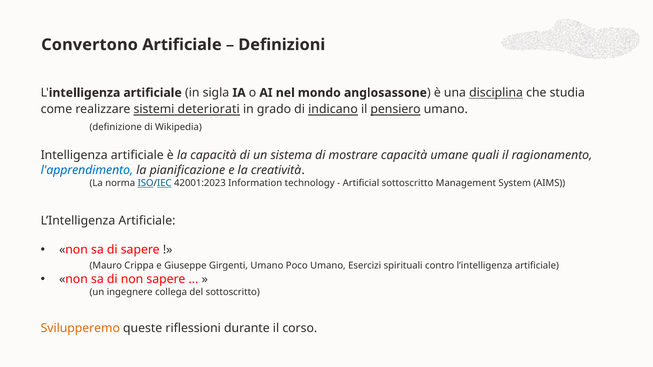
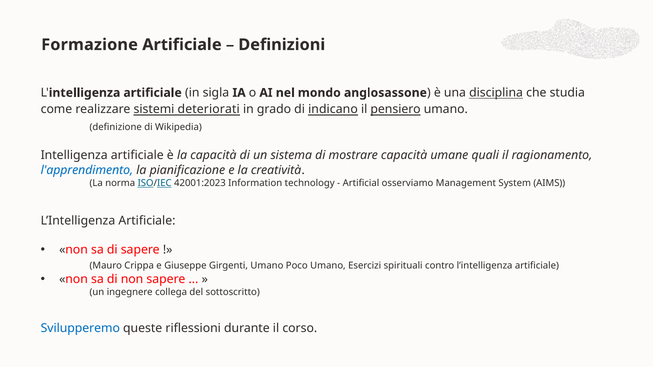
Convertono: Convertono -> Formazione (90, 45)
Artificial sottoscritto: sottoscritto -> osserviamo (408, 183)
Svilupperemo colour: orange -> blue (80, 329)
